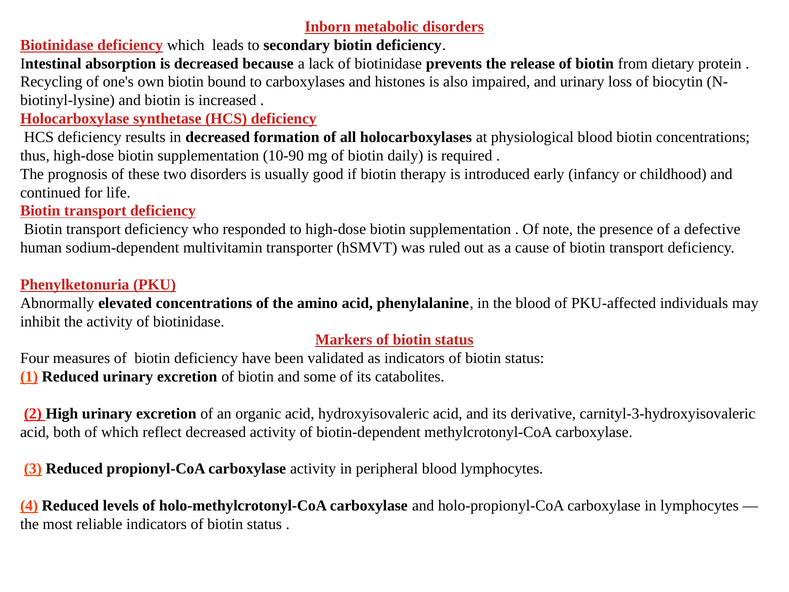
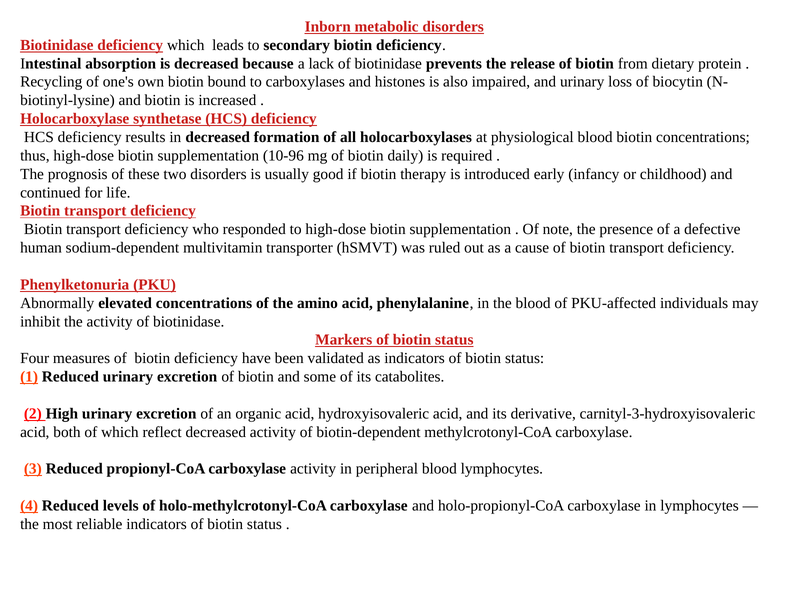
10-90: 10-90 -> 10-96 (283, 156)
